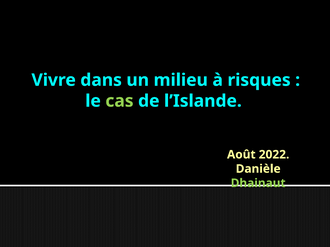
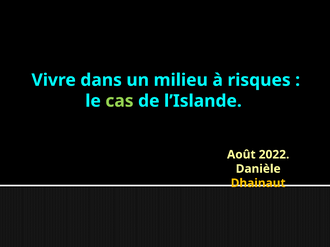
Dhainaut colour: light green -> yellow (258, 183)
